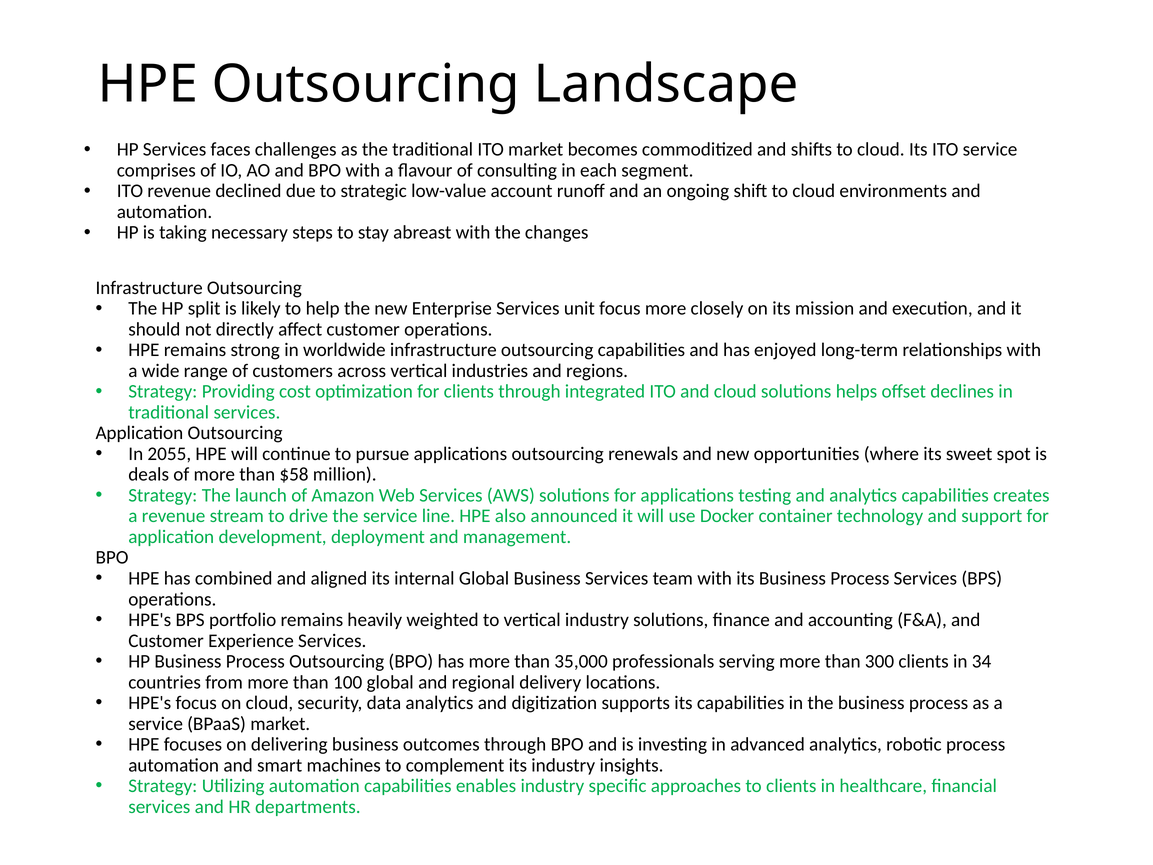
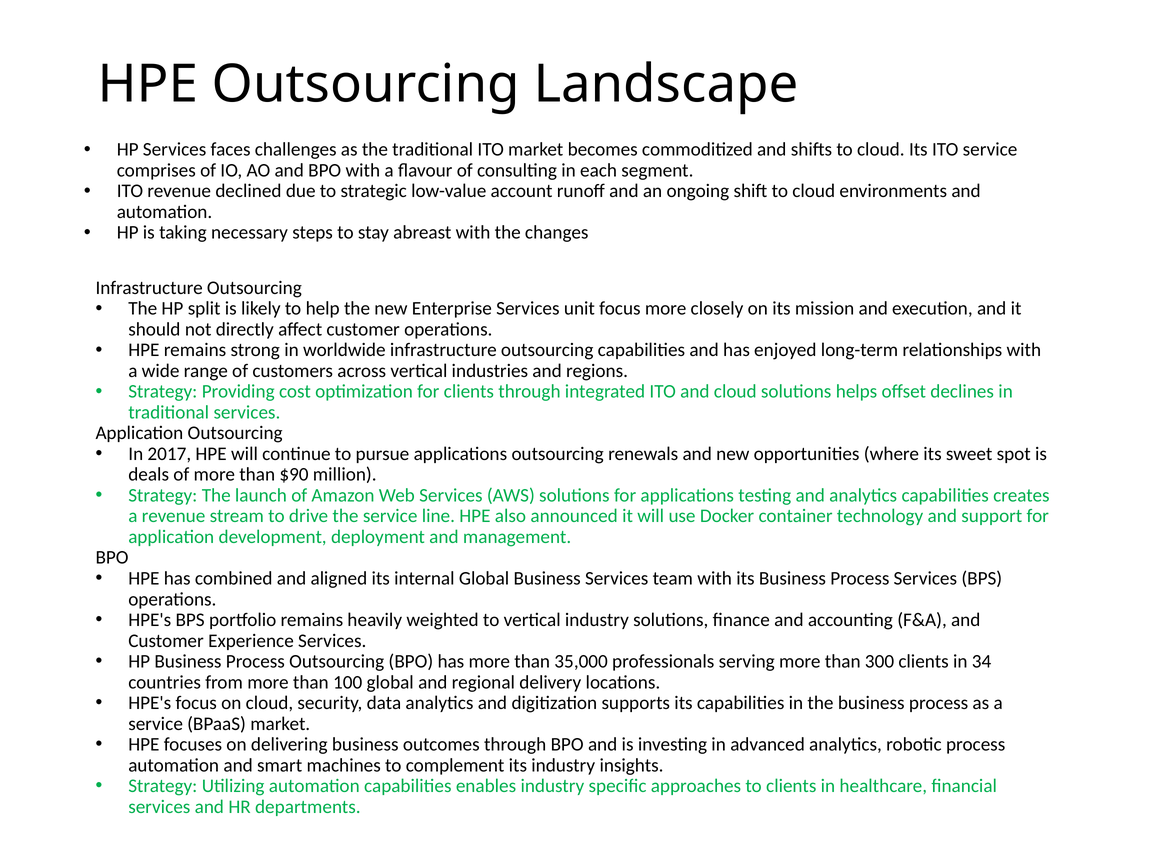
2055: 2055 -> 2017 (169, 454)
$58: $58 -> $90 (294, 475)
